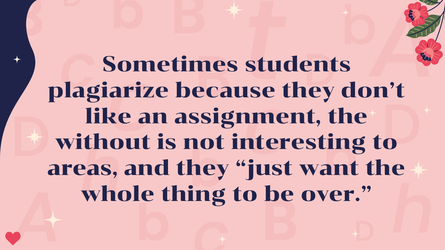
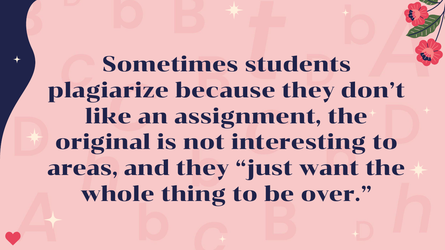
without: without -> original (103, 142)
